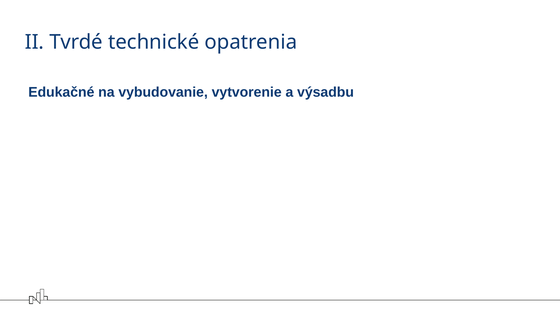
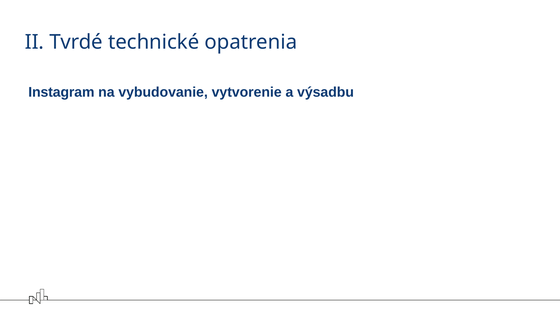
Edukačné: Edukačné -> Instagram (61, 92)
